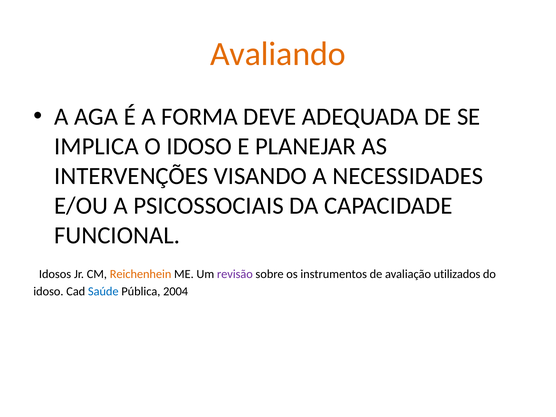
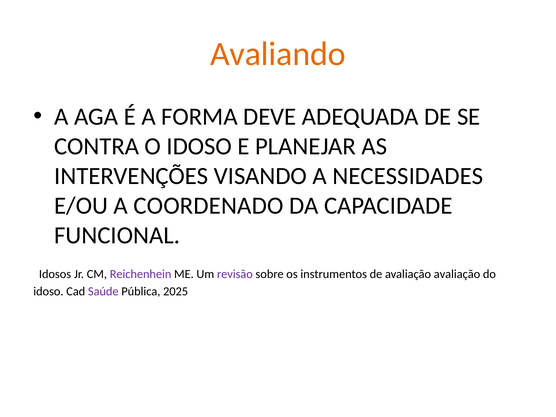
IMPLICA: IMPLICA -> CONTRA (97, 146)
PSICOSSOCIAIS: PSICOSSOCIAIS -> COORDENADO (209, 206)
Reichenhein colour: orange -> purple (141, 274)
avaliação utilizados: utilizados -> avaliação (457, 274)
Saúde colour: blue -> purple (103, 291)
2004: 2004 -> 2025 (176, 291)
